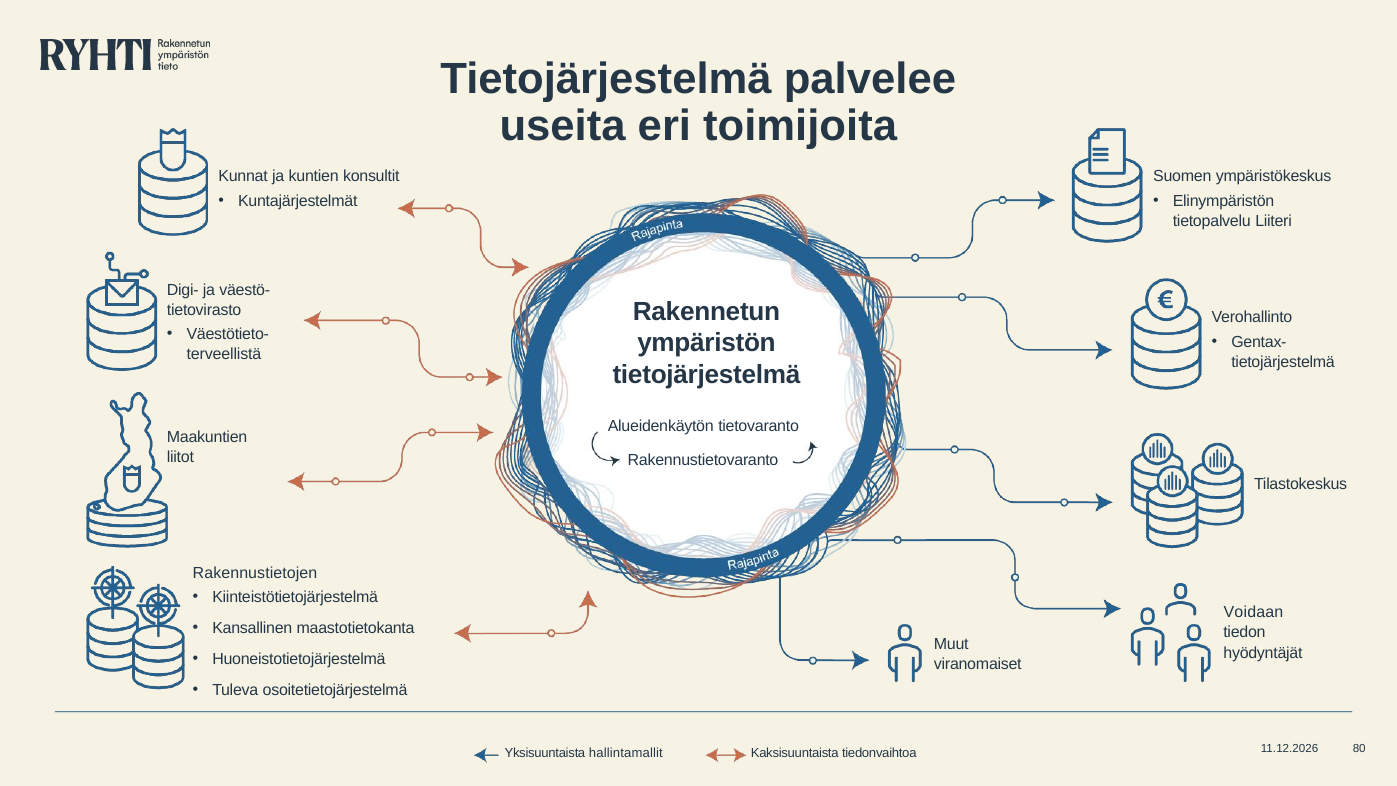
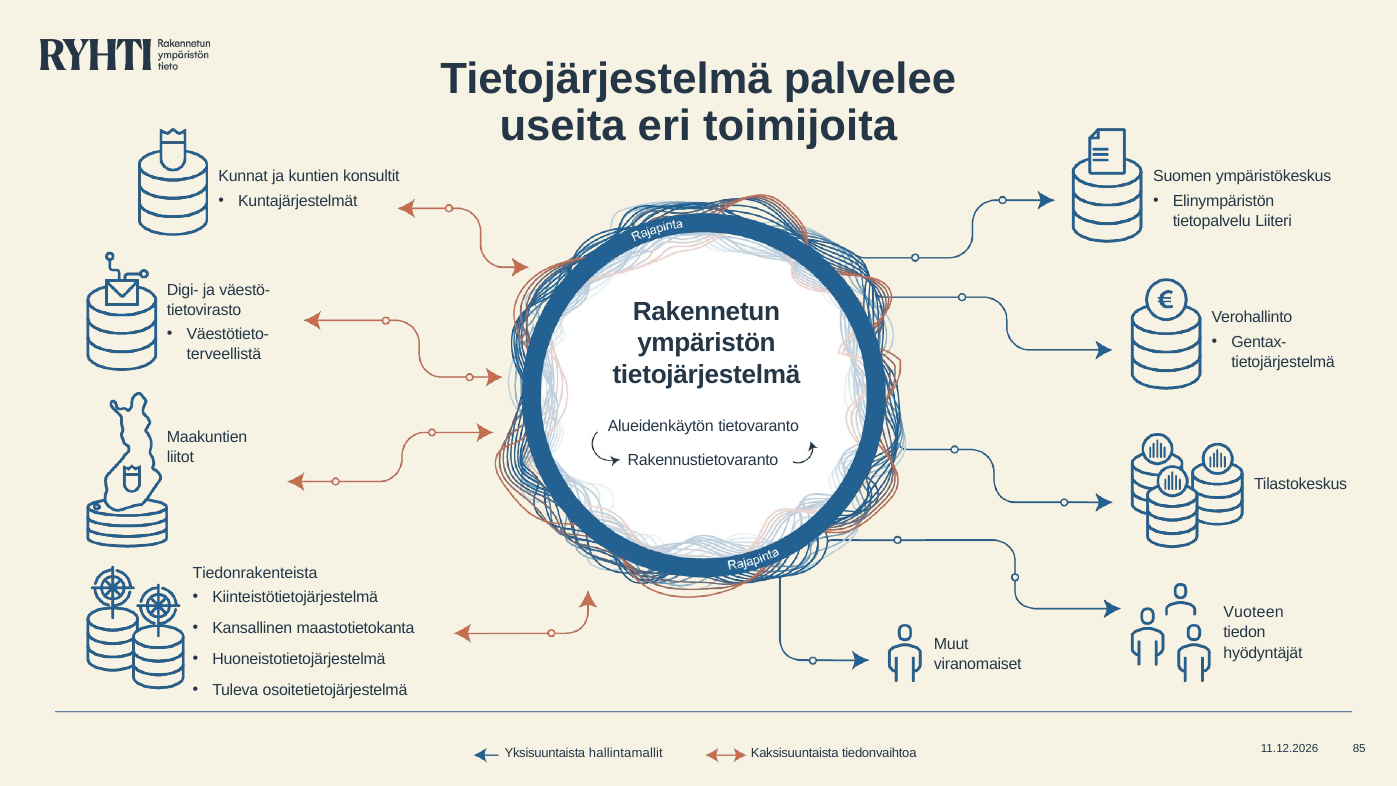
Rakennustietojen: Rakennustietojen -> Tiedonrakenteista (255, 573)
Voidaan: Voidaan -> Vuoteen (1254, 612)
80: 80 -> 85 (1359, 749)
